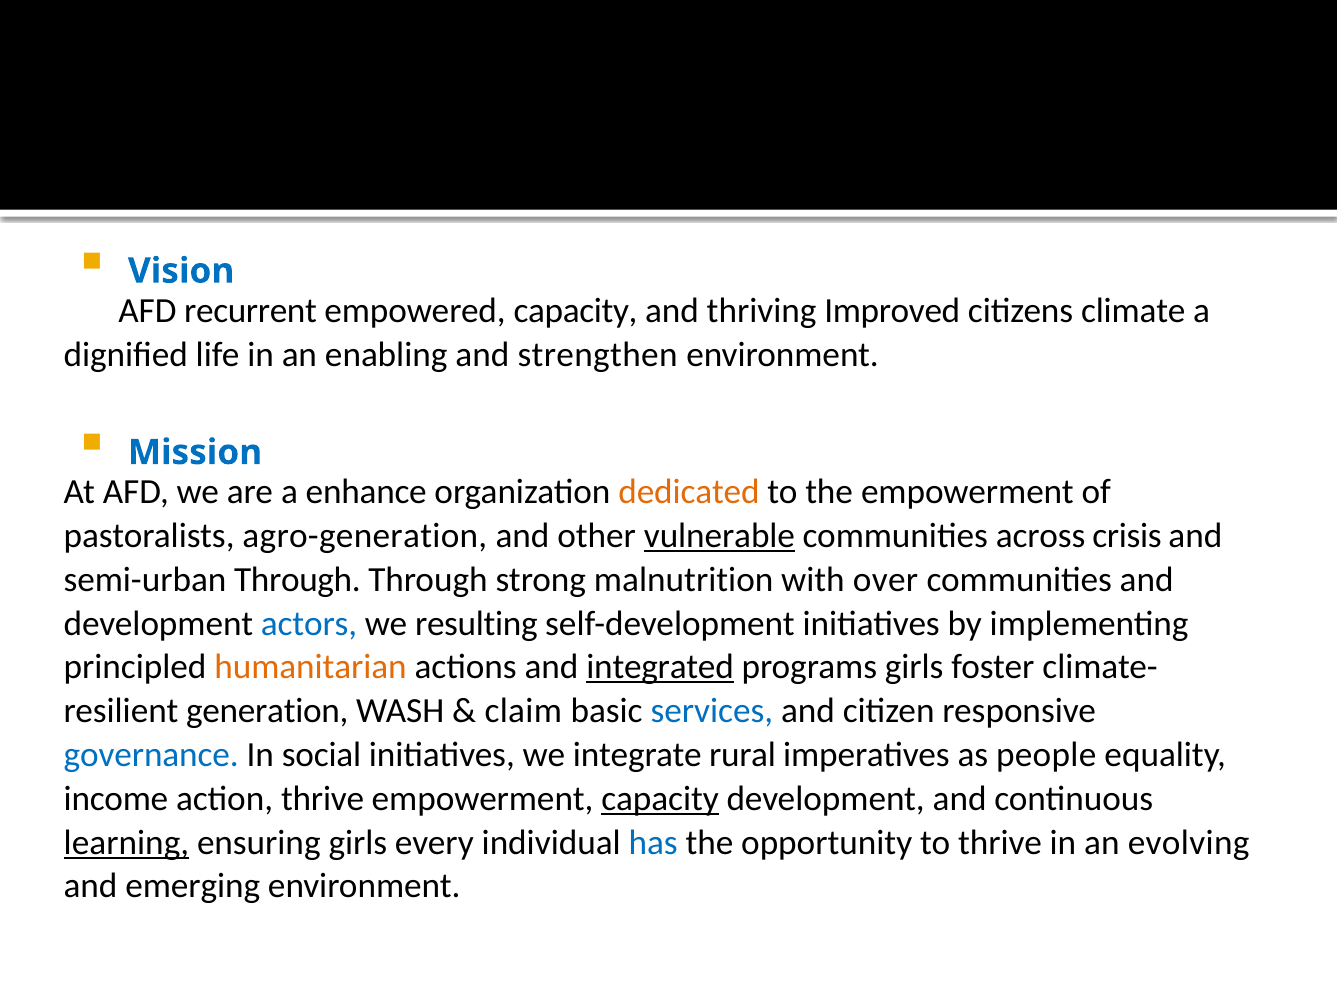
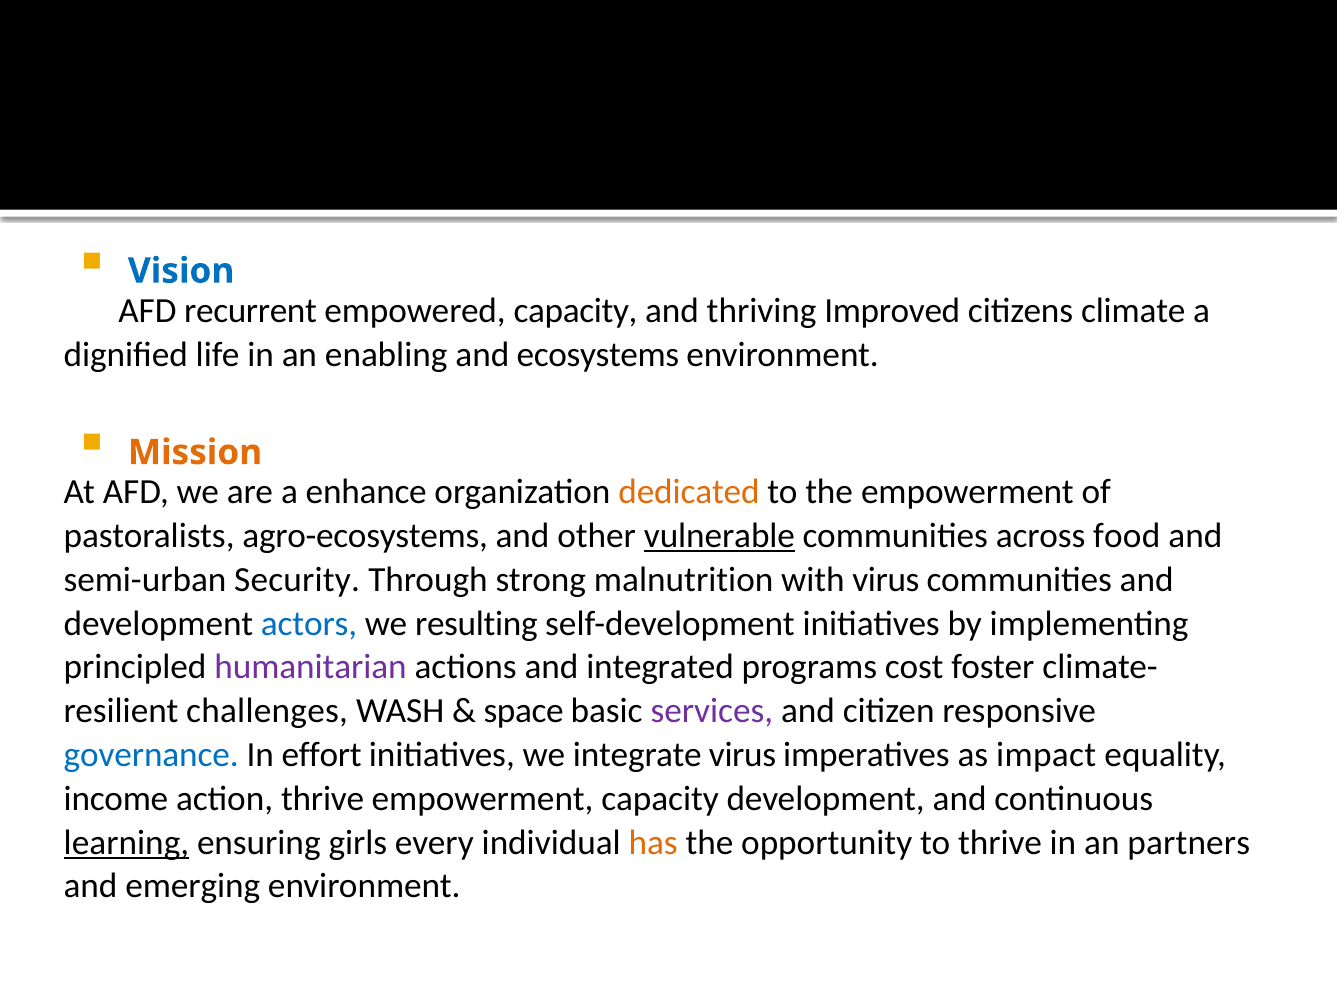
strengthen: strengthen -> ecosystems (598, 354)
Mission colour: blue -> orange (195, 452)
agro-generation: agro-generation -> agro-ecosystems (365, 536)
crisis: crisis -> food (1127, 536)
semi-urban Through: Through -> Security (297, 579)
with over: over -> virus (886, 579)
humanitarian colour: orange -> purple (311, 667)
integrated underline: present -> none (660, 667)
programs girls: girls -> cost (914, 667)
generation: generation -> challenges (267, 711)
claim: claim -> space (524, 711)
services colour: blue -> purple (712, 711)
social: social -> effort (322, 755)
integrate rural: rural -> virus (743, 755)
people: people -> impact (1046, 755)
capacity underline: present -> none (660, 798)
has colour: blue -> orange (653, 842)
evolving: evolving -> partners (1189, 842)
